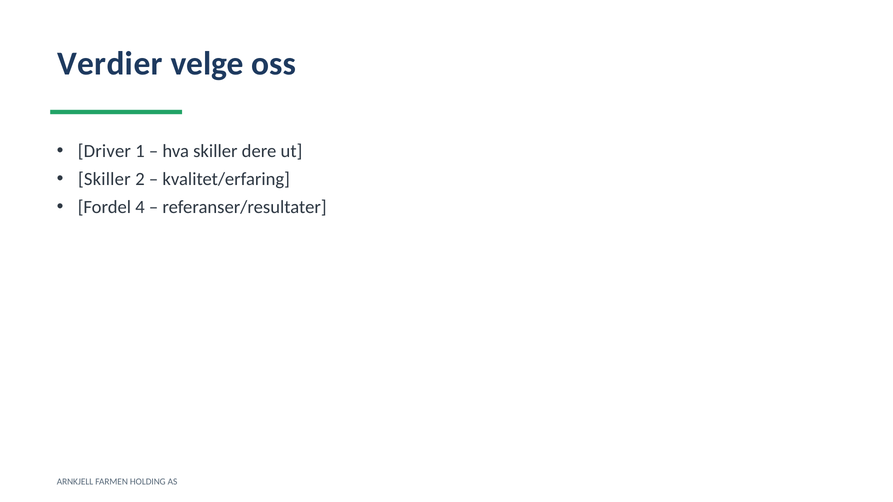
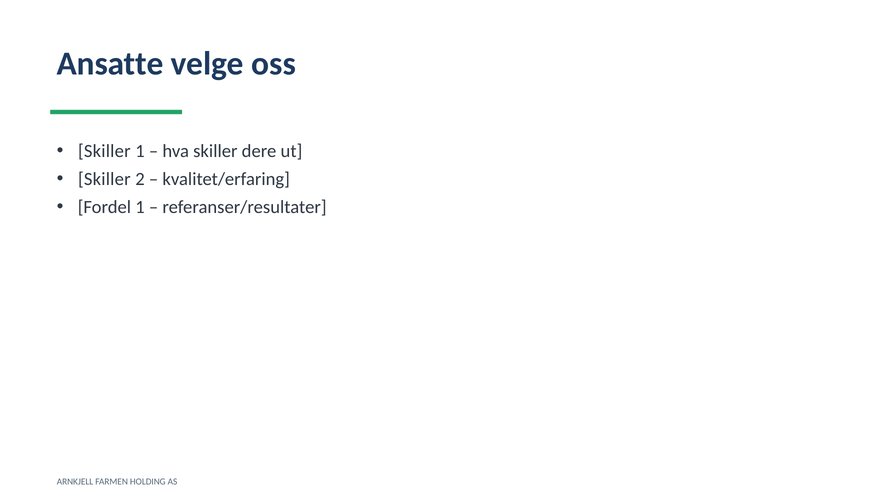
Verdier: Verdier -> Ansatte (110, 64)
Driver: Driver -> Skiller (104, 151)
Fordel 4: 4 -> 1 (140, 207)
